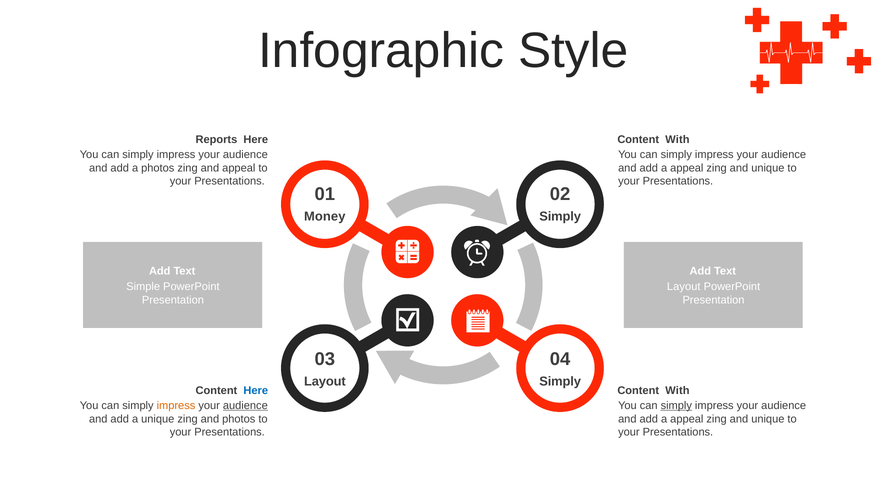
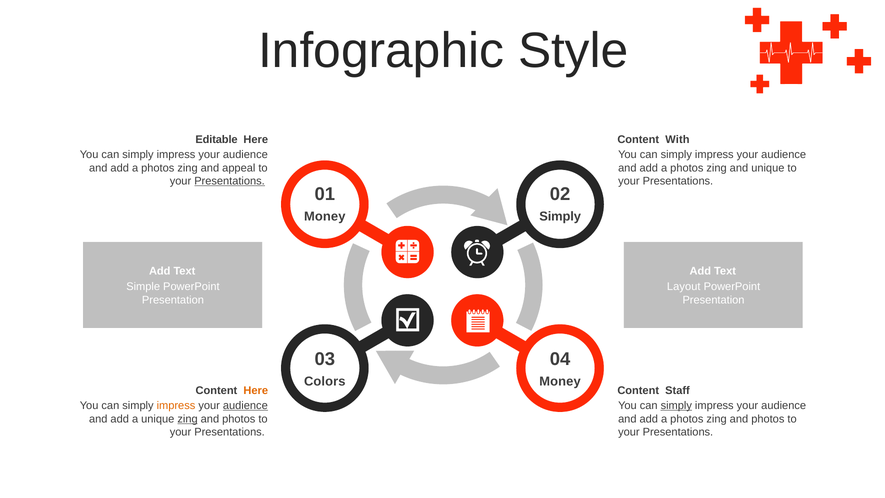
Reports: Reports -> Editable (217, 139)
appeal: appeal -> photos (687, 168)
Presentations underline: none -> present (230, 181)
Layout: Layout -> Colors (325, 381)
Simply: Simply -> Money (560, 381)
Here colour: blue -> orange (256, 390)
With: With -> Staff (677, 390)
zing underline: none -> present (188, 419)
appeal: appeal -> photos (687, 419)
unique: unique -> photos (768, 419)
